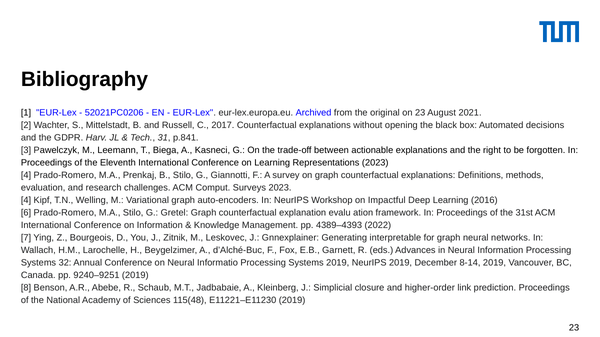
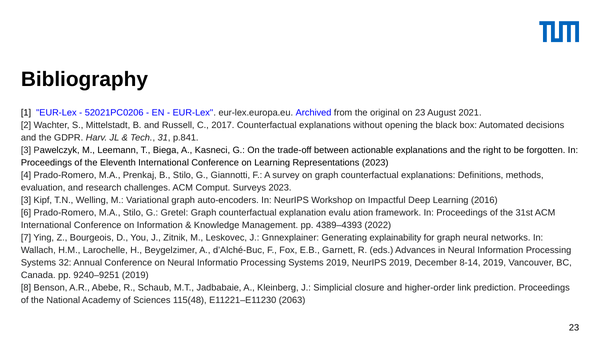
4: 4 -> 3 (26, 200)
interpretable: interpretable -> explainability (395, 238)
E11221–E11230 2019: 2019 -> 2063 (292, 301)
